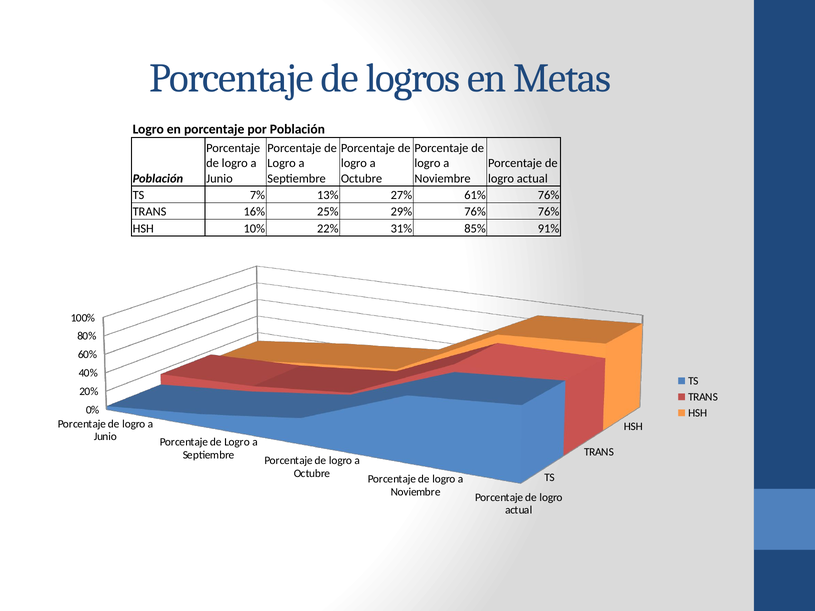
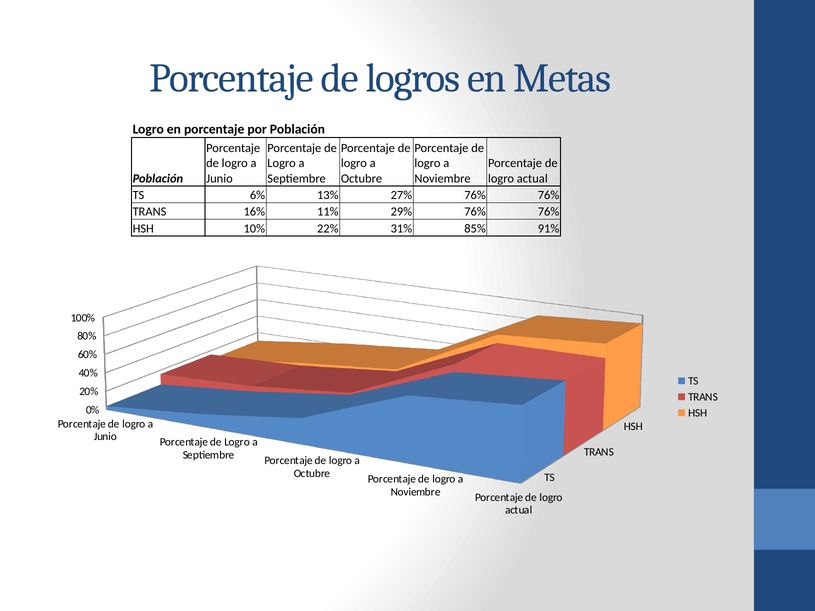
7%: 7% -> 6% (258, 195)
27% 61%: 61% -> 76% (475, 195)
25%: 25% -> 11% (328, 212)
